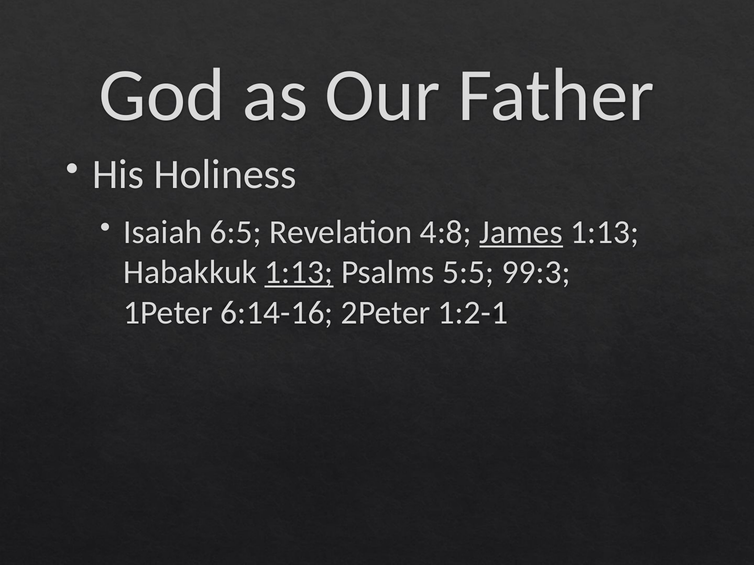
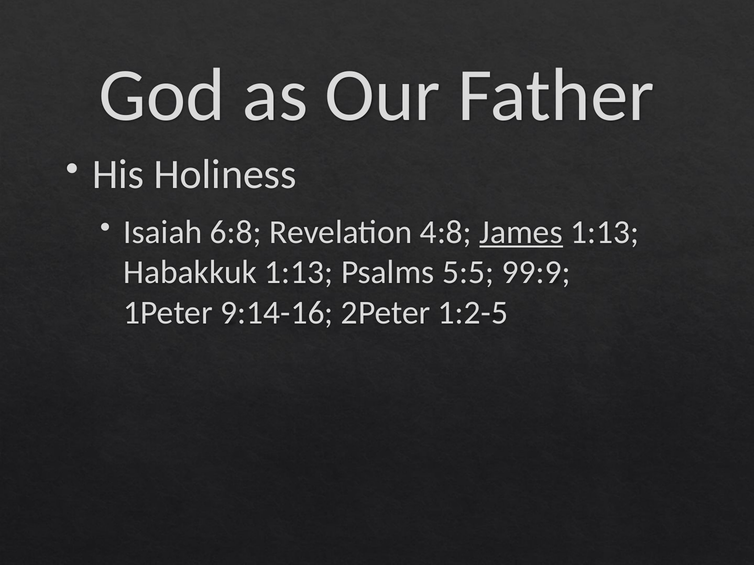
6:5: 6:5 -> 6:8 (236, 232)
1:13 underline: present -> none (299, 273)
99:3: 99:3 -> 99:9 (536, 273)
6:14-16: 6:14-16 -> 9:14-16 (277, 313)
1:2-1: 1:2-1 -> 1:2-5 (473, 313)
